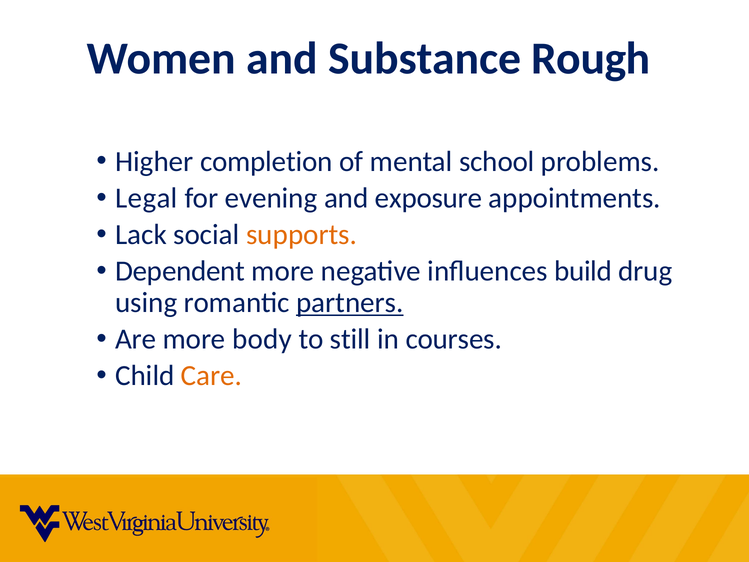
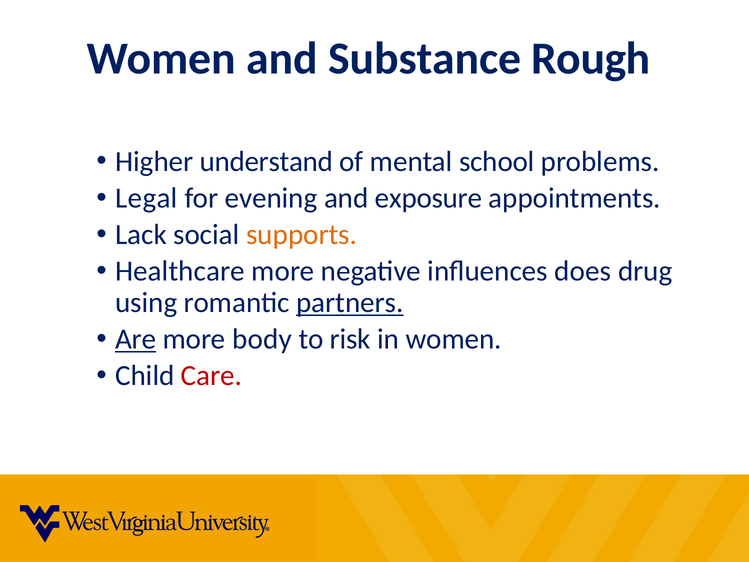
completion: completion -> understand (266, 161)
Dependent: Dependent -> Healthcare (180, 271)
build: build -> does (583, 271)
Are underline: none -> present (136, 339)
still: still -> risk (350, 339)
in courses: courses -> women (454, 339)
Care colour: orange -> red (212, 376)
